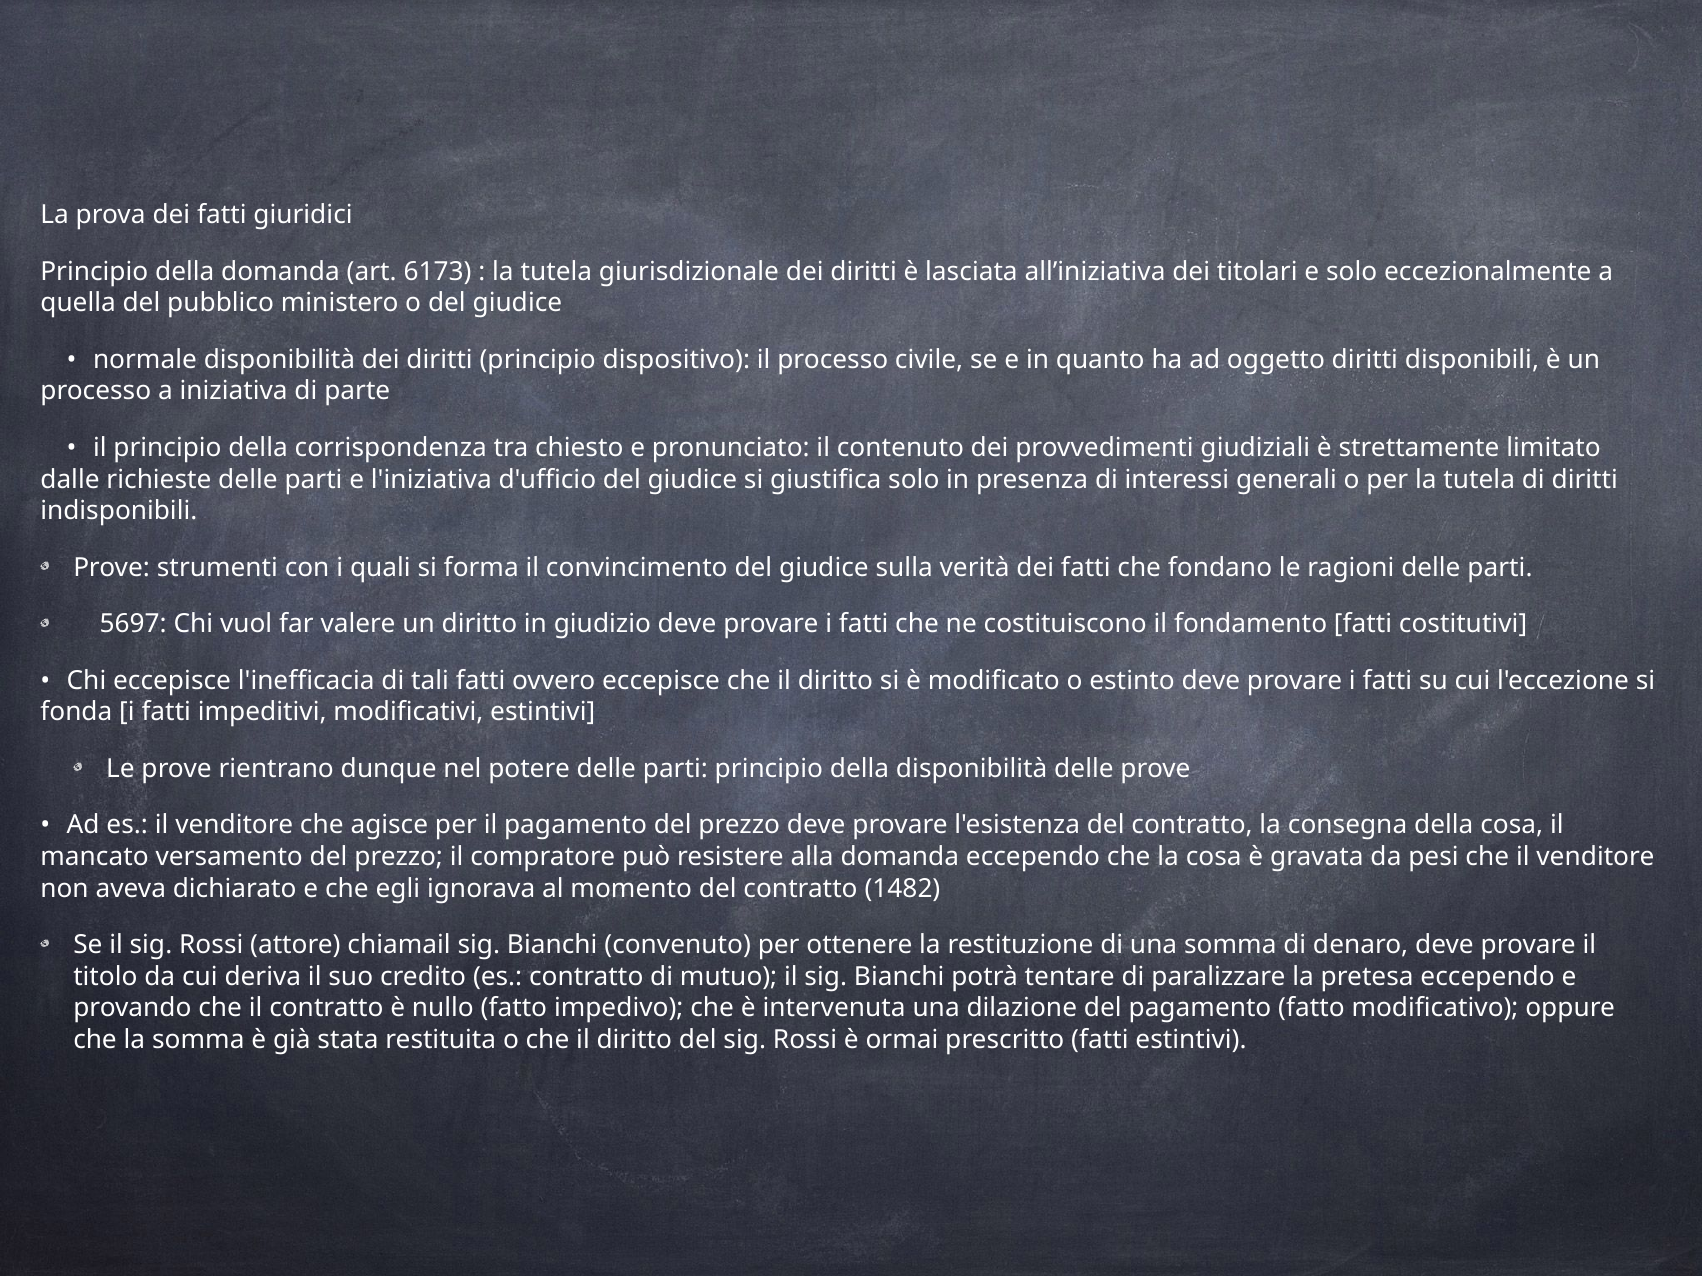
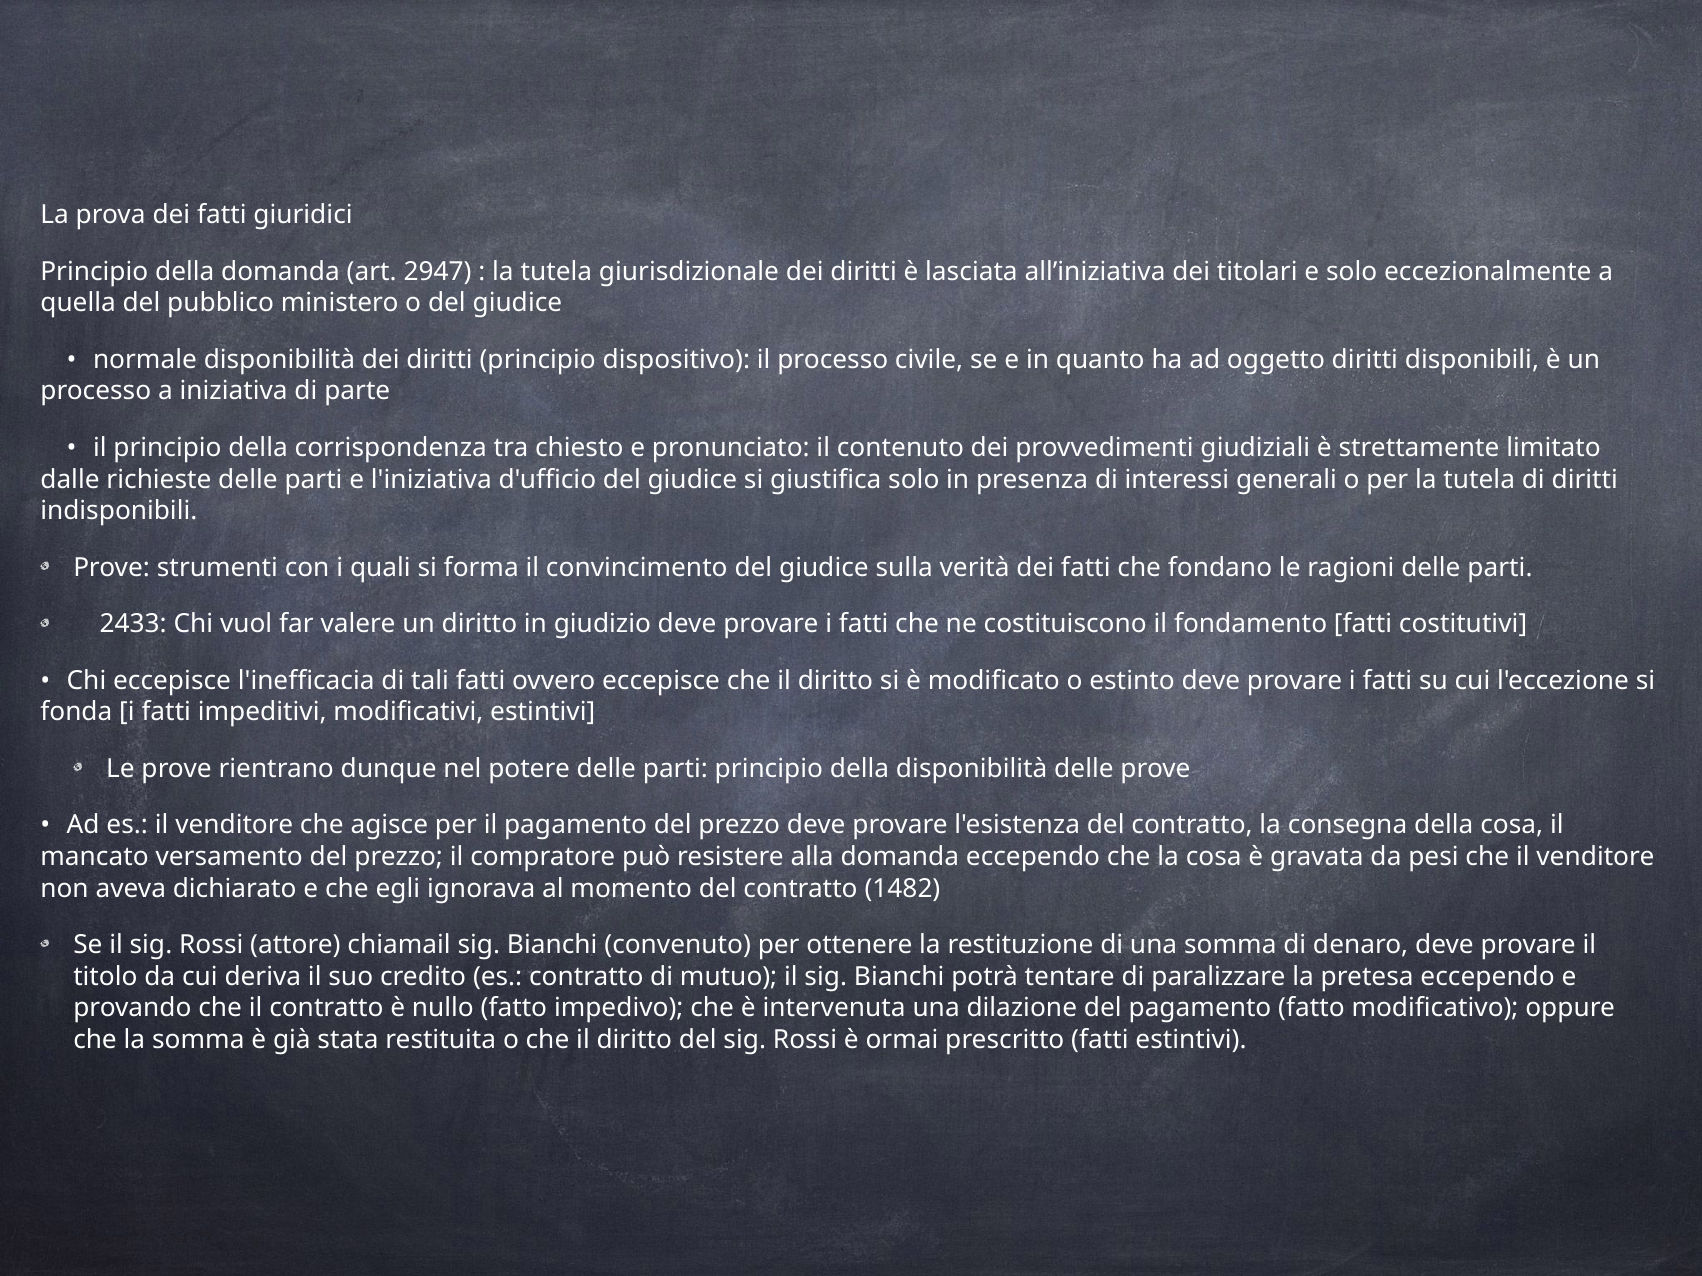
6173: 6173 -> 2947 (438, 272)
5697: 5697 -> 2433 (133, 624)
